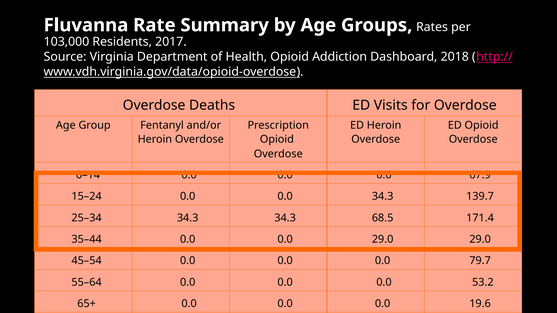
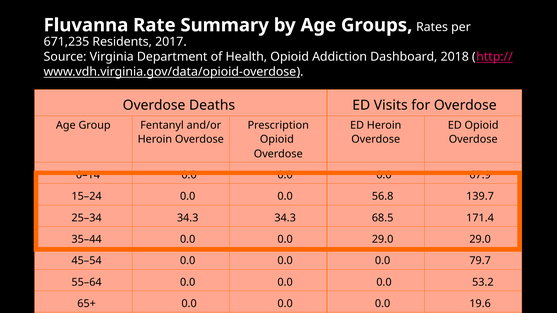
103,000: 103,000 -> 671,235 (66, 42)
0.0 34.3: 34.3 -> 56.8 (383, 197)
